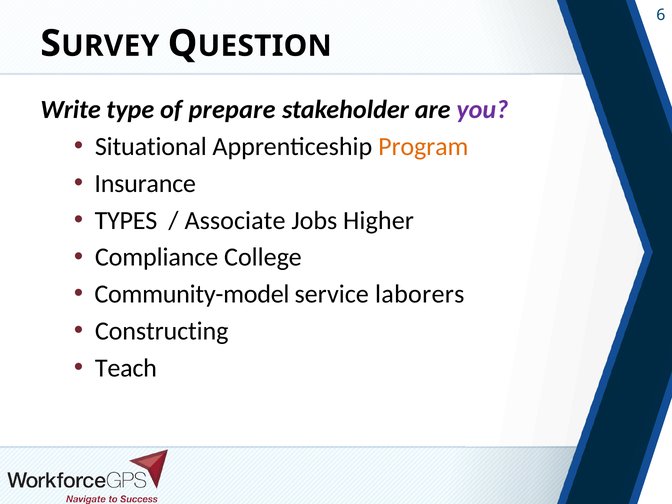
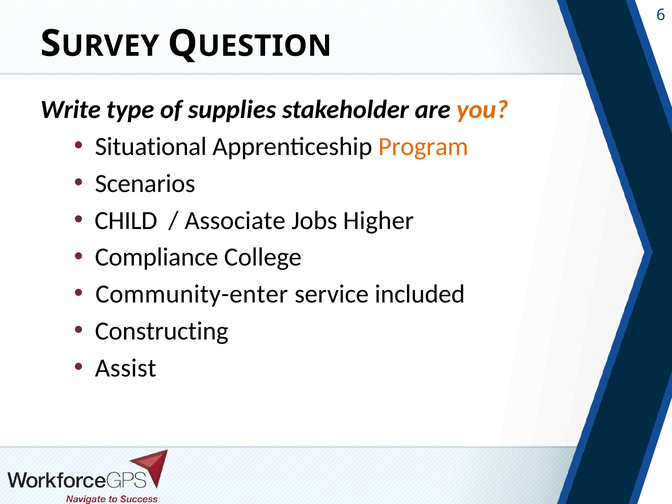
prepare: prepare -> supplies (232, 110)
you colour: purple -> orange (482, 110)
Insurance: Insurance -> Scenarios (145, 184)
TYPES: TYPES -> CHILD (126, 220)
Community-model: Community-model -> Community-enter (192, 294)
laborers: laborers -> included (420, 294)
Teach: Teach -> Assist (126, 368)
